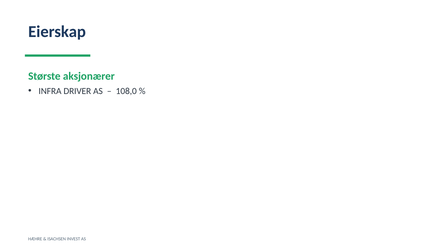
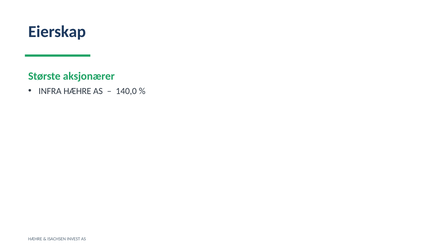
INFRA DRIVER: DRIVER -> HÆHRE (77, 91)
108,0: 108,0 -> 140,0 (126, 91)
